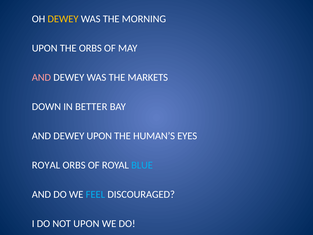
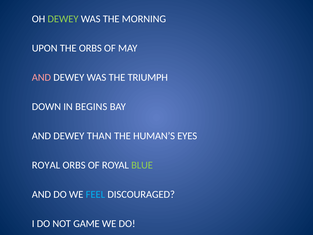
DEWEY colour: yellow -> light green (63, 19)
MARKETS: MARKETS -> TRIUMPH (148, 77)
BETTER: BETTER -> BEGINS (91, 107)
DEWEY UPON: UPON -> THAN (99, 136)
BLUE colour: light blue -> light green (142, 165)
NOT UPON: UPON -> GAME (86, 223)
